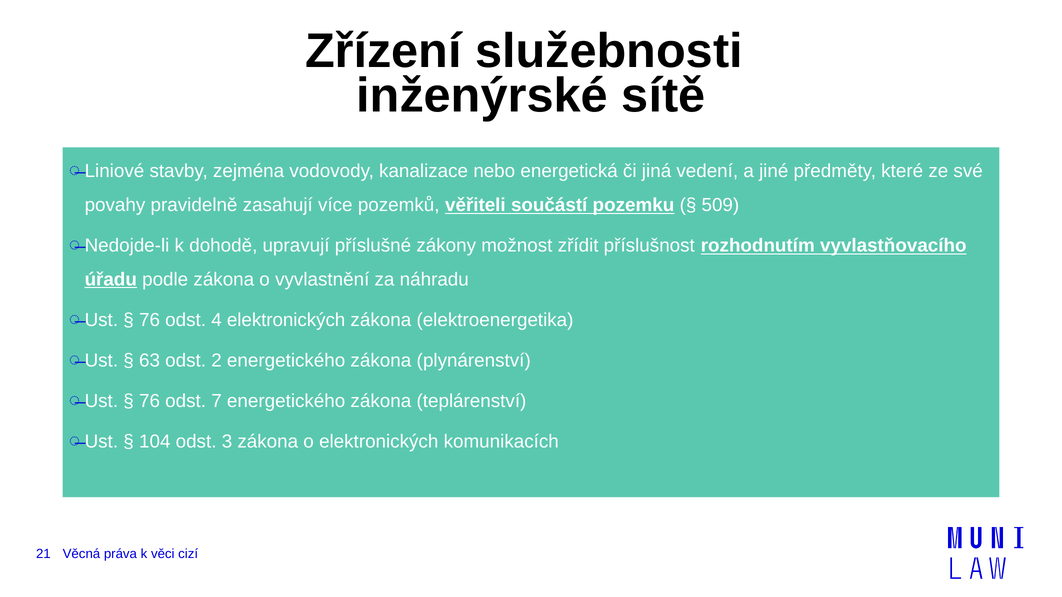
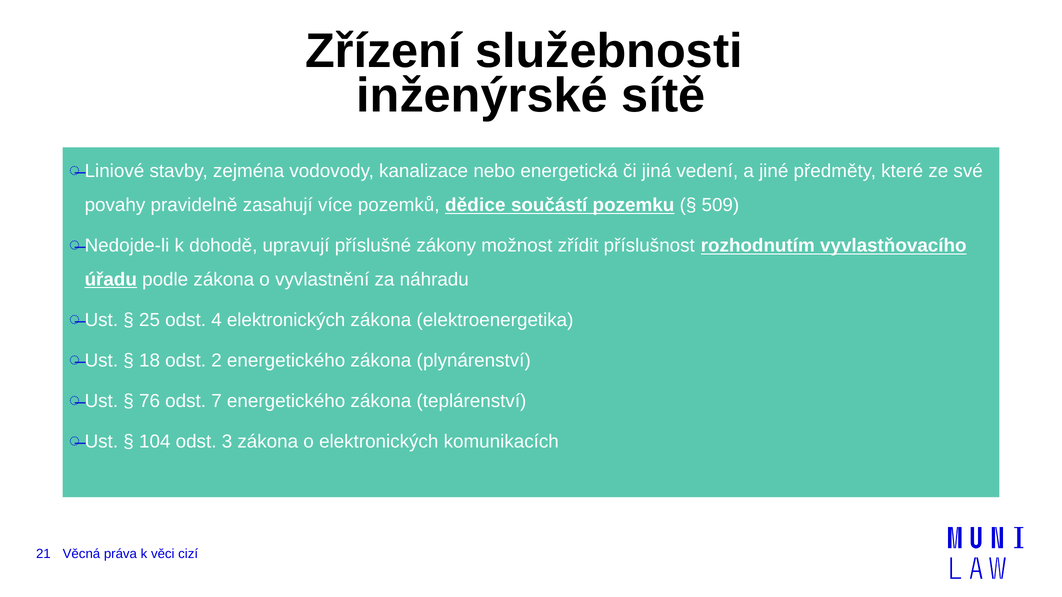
věřiteli: věřiteli -> dědice (475, 205)
76: 76 -> 25 (150, 320)
63: 63 -> 18 (150, 361)
